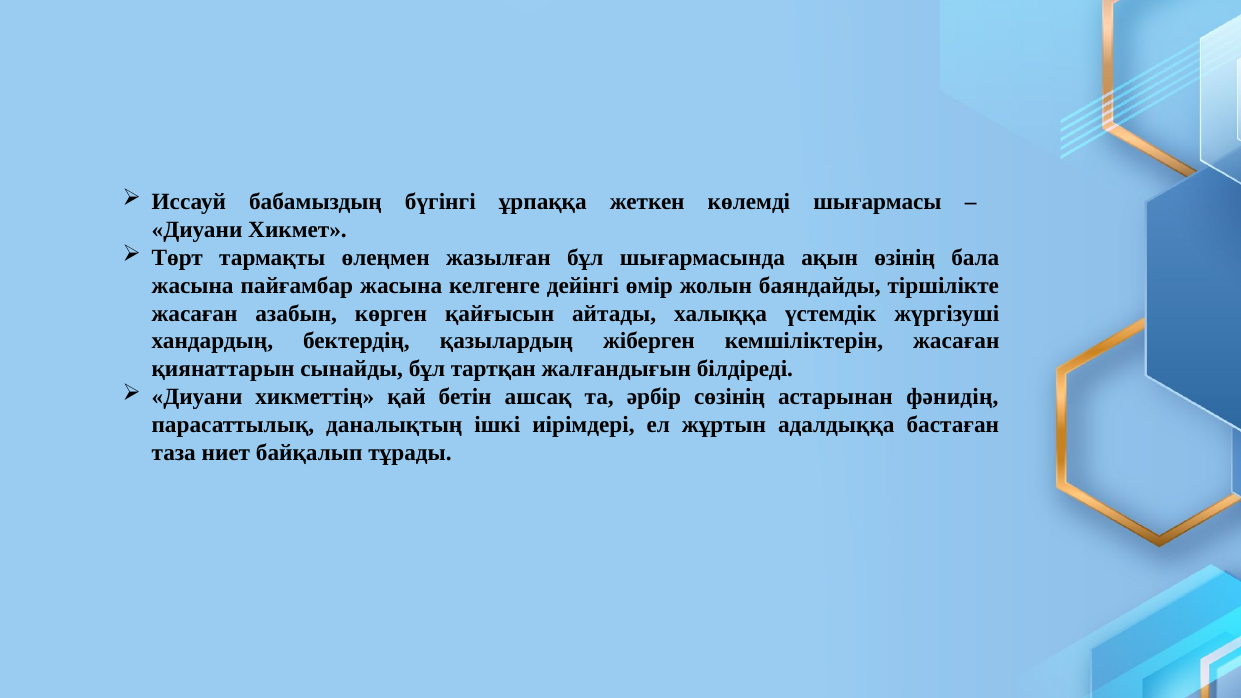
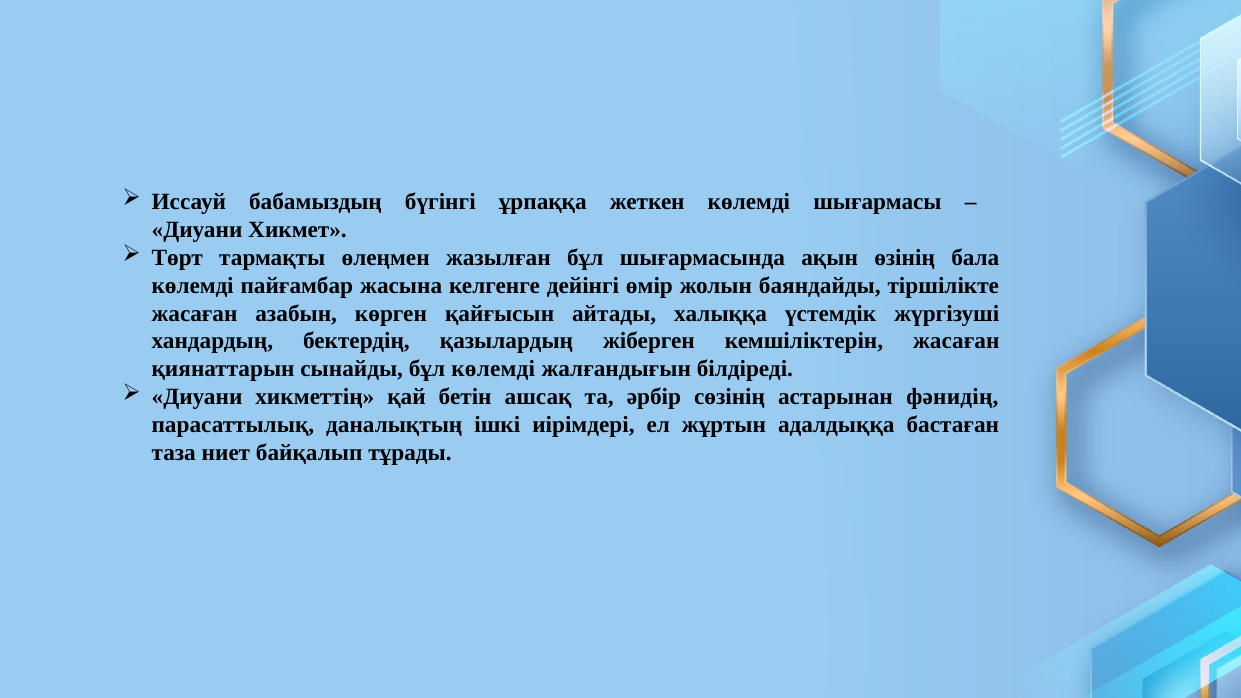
жасына: жасына -> көлемді (193, 285)
бұл тартқан: тартқан -> көлемді (493, 369)
